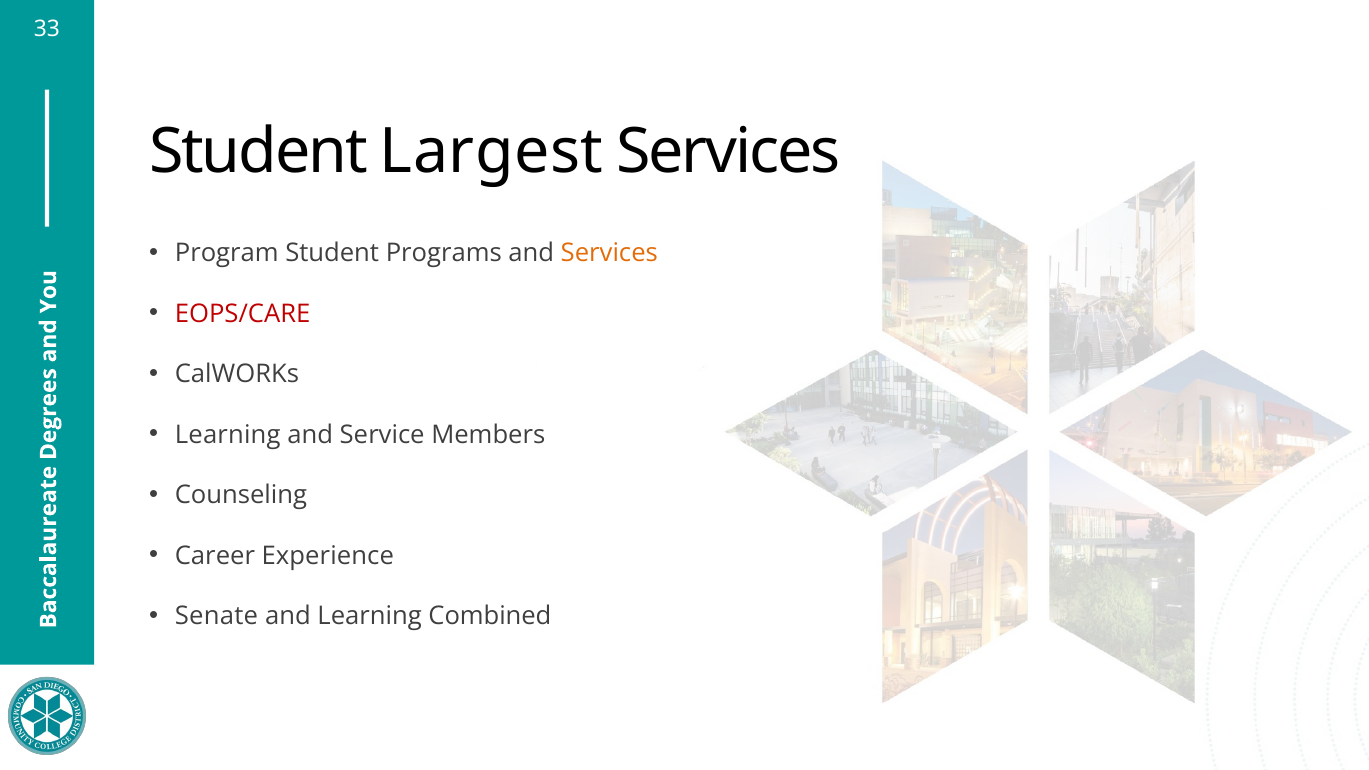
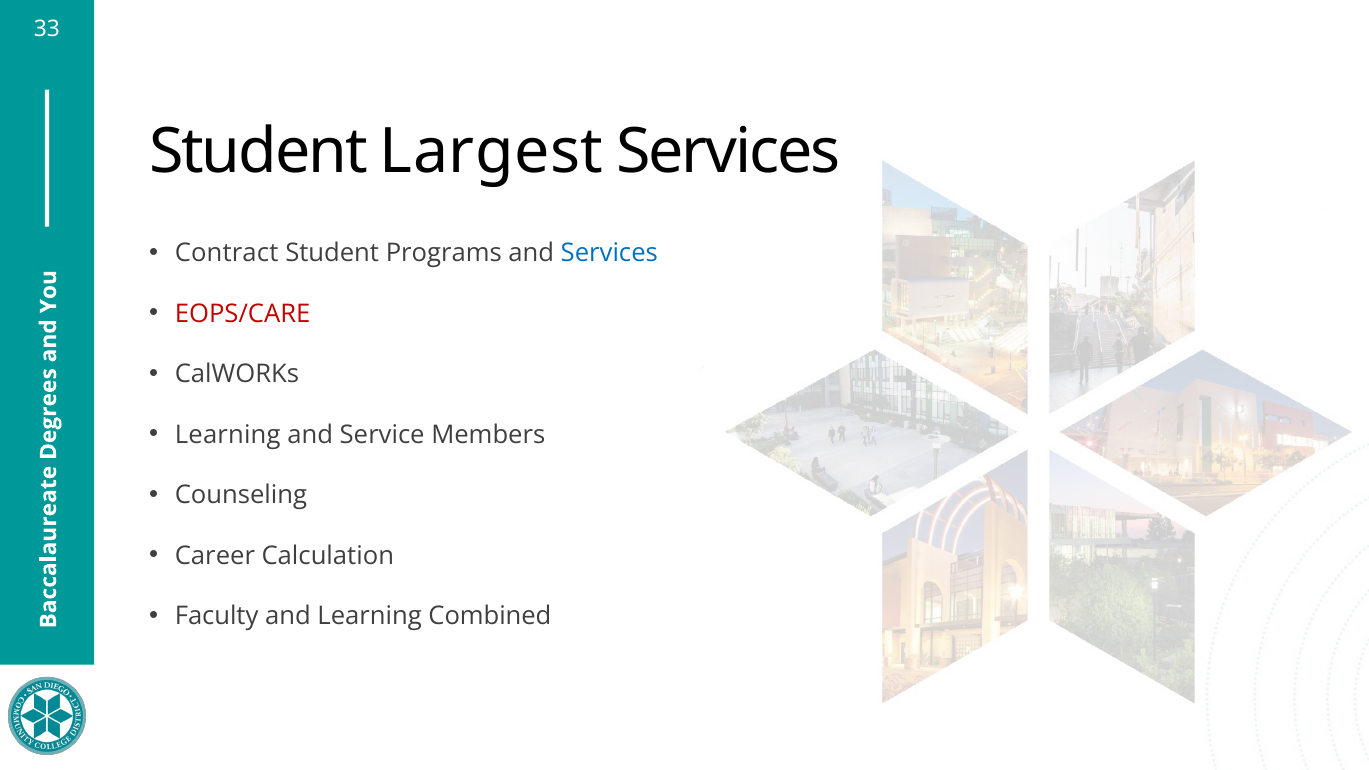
Program: Program -> Contract (227, 253)
Services colour: orange -> blue (609, 253)
Experience: Experience -> Calculation (328, 556)
Senate: Senate -> Faculty (217, 616)
